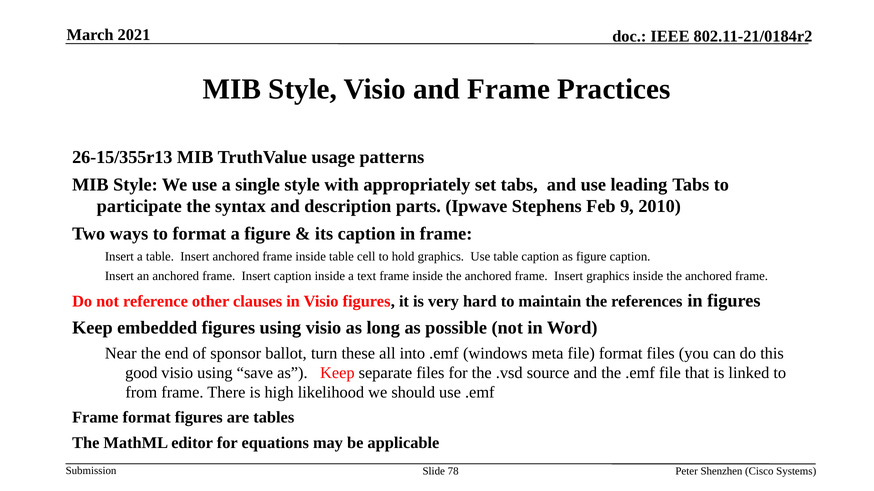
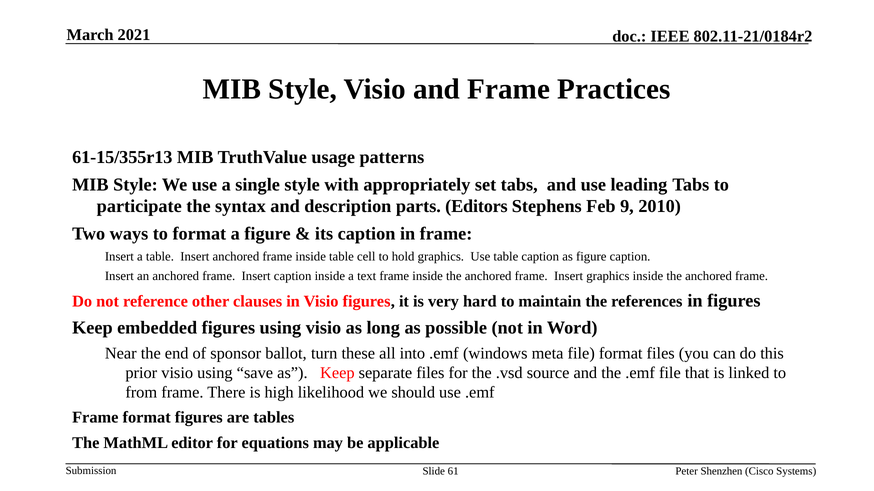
26-15/355r13: 26-15/355r13 -> 61-15/355r13 (122, 158)
Ipwave: Ipwave -> Editors (476, 207)
good: good -> prior (141, 373)
78: 78 -> 61 (453, 472)
